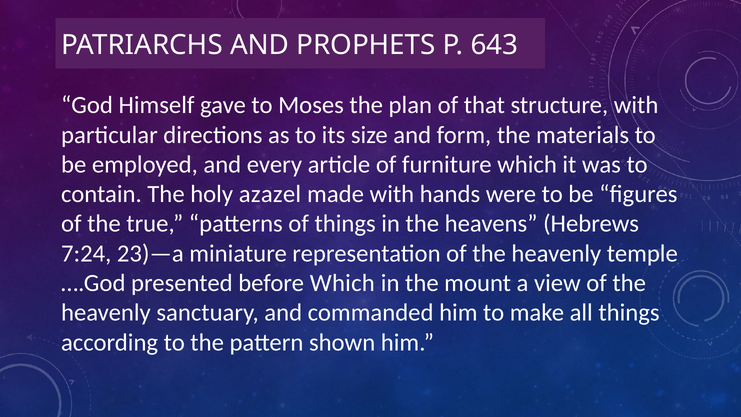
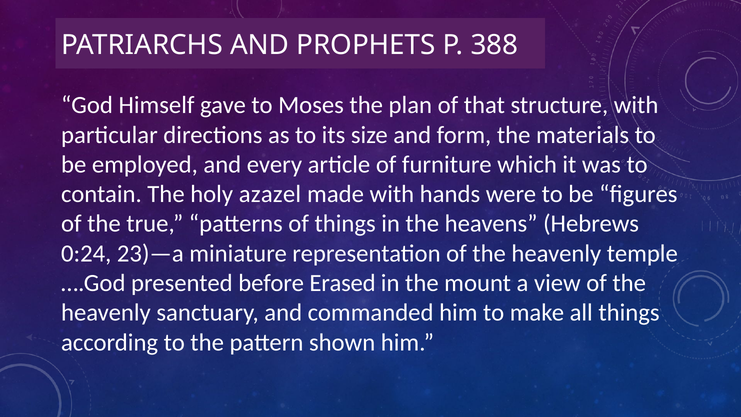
643: 643 -> 388 (494, 45)
7:24: 7:24 -> 0:24 (86, 253)
before Which: Which -> Erased (343, 283)
